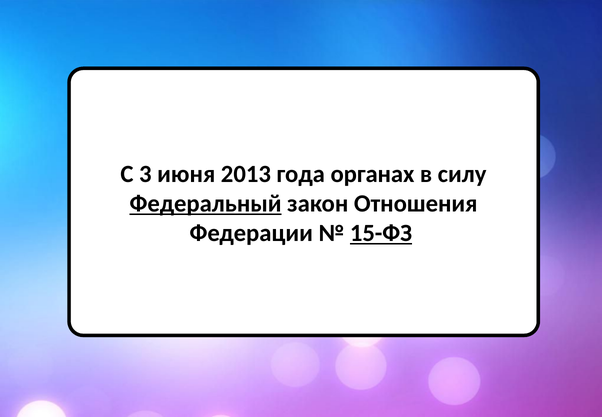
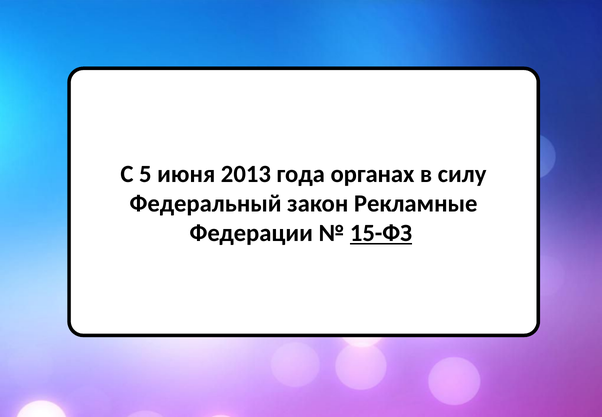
3: 3 -> 5 (145, 174)
Федеральный underline: present -> none (206, 203)
Отношения: Отношения -> Рекламные (416, 203)
